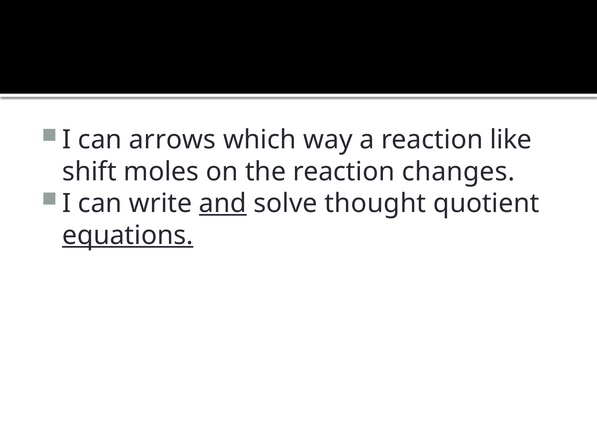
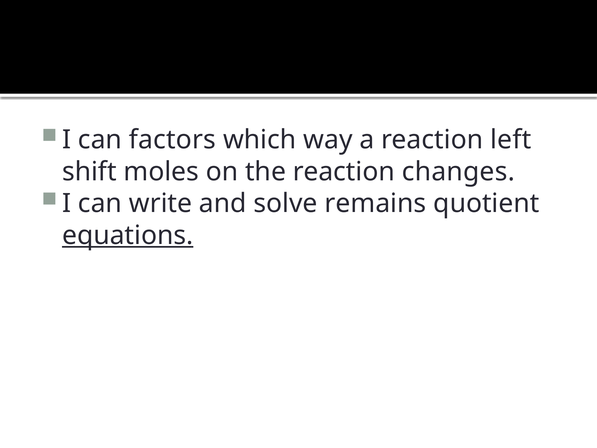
arrows: arrows -> factors (172, 140)
like: like -> left (511, 140)
and underline: present -> none (223, 203)
thought: thought -> remains (375, 203)
